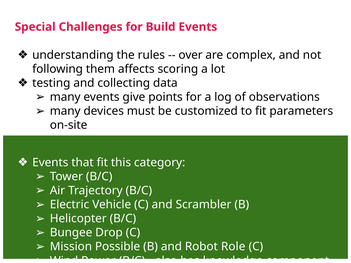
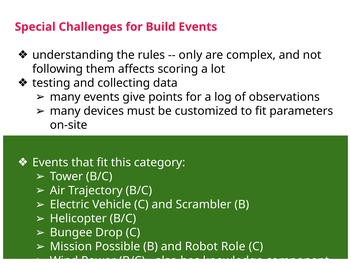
over: over -> only (190, 55)
